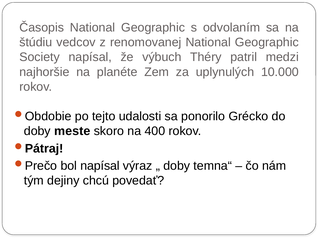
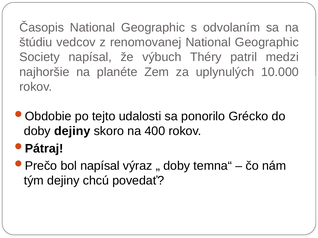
doby meste: meste -> dejiny (72, 131)
